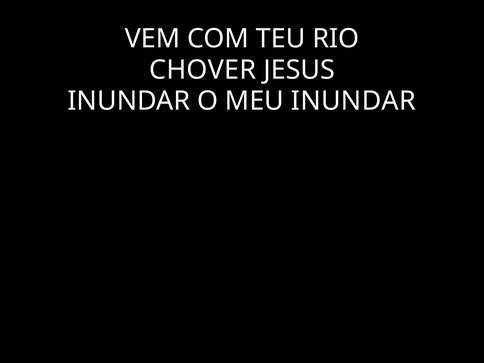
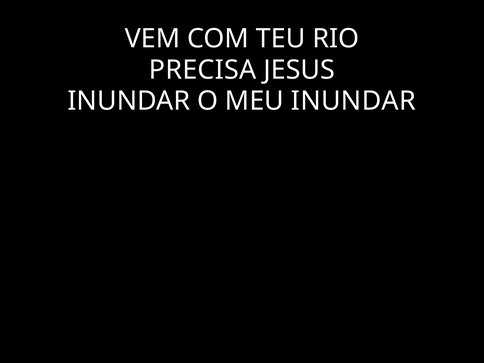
CHOVER: CHOVER -> PRECISA (203, 70)
